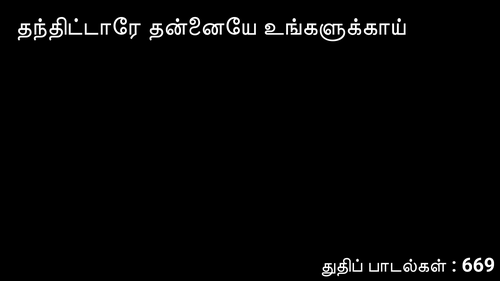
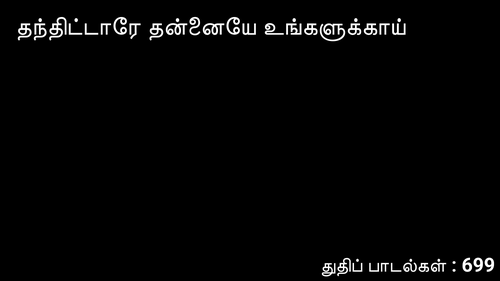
669: 669 -> 699 (478, 266)
